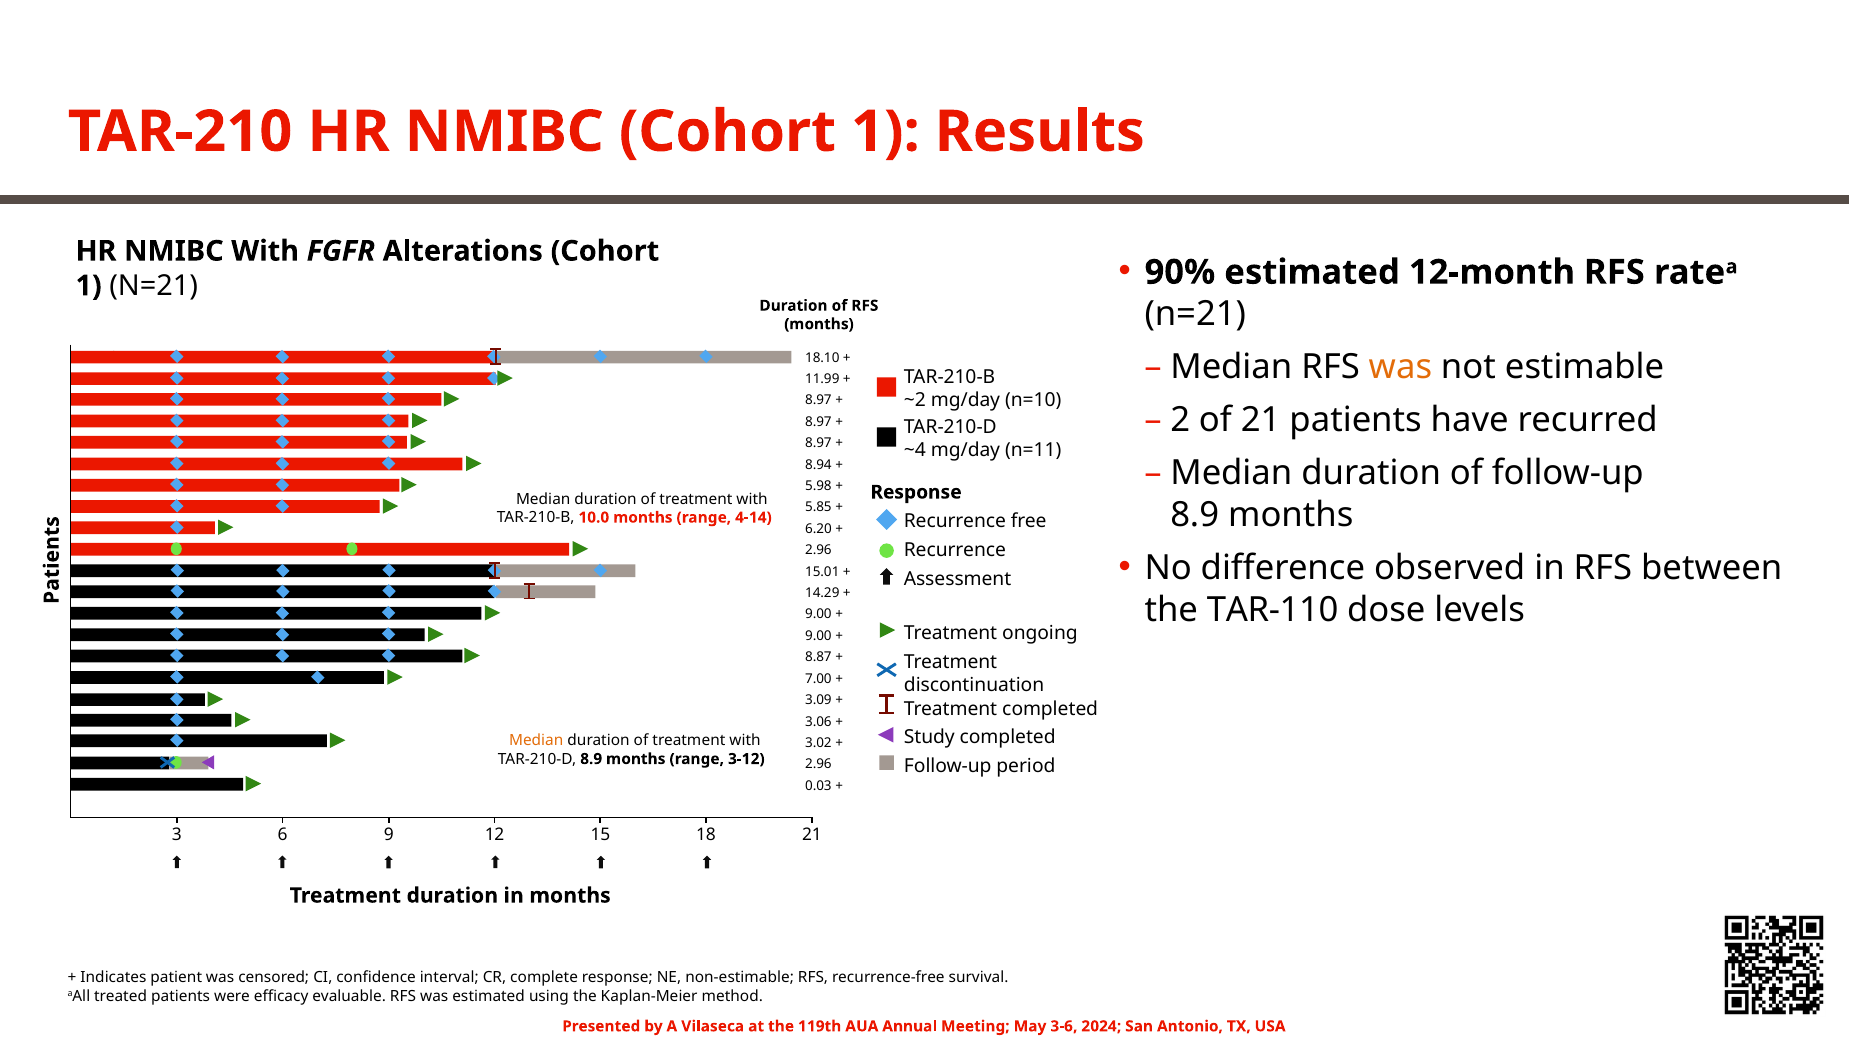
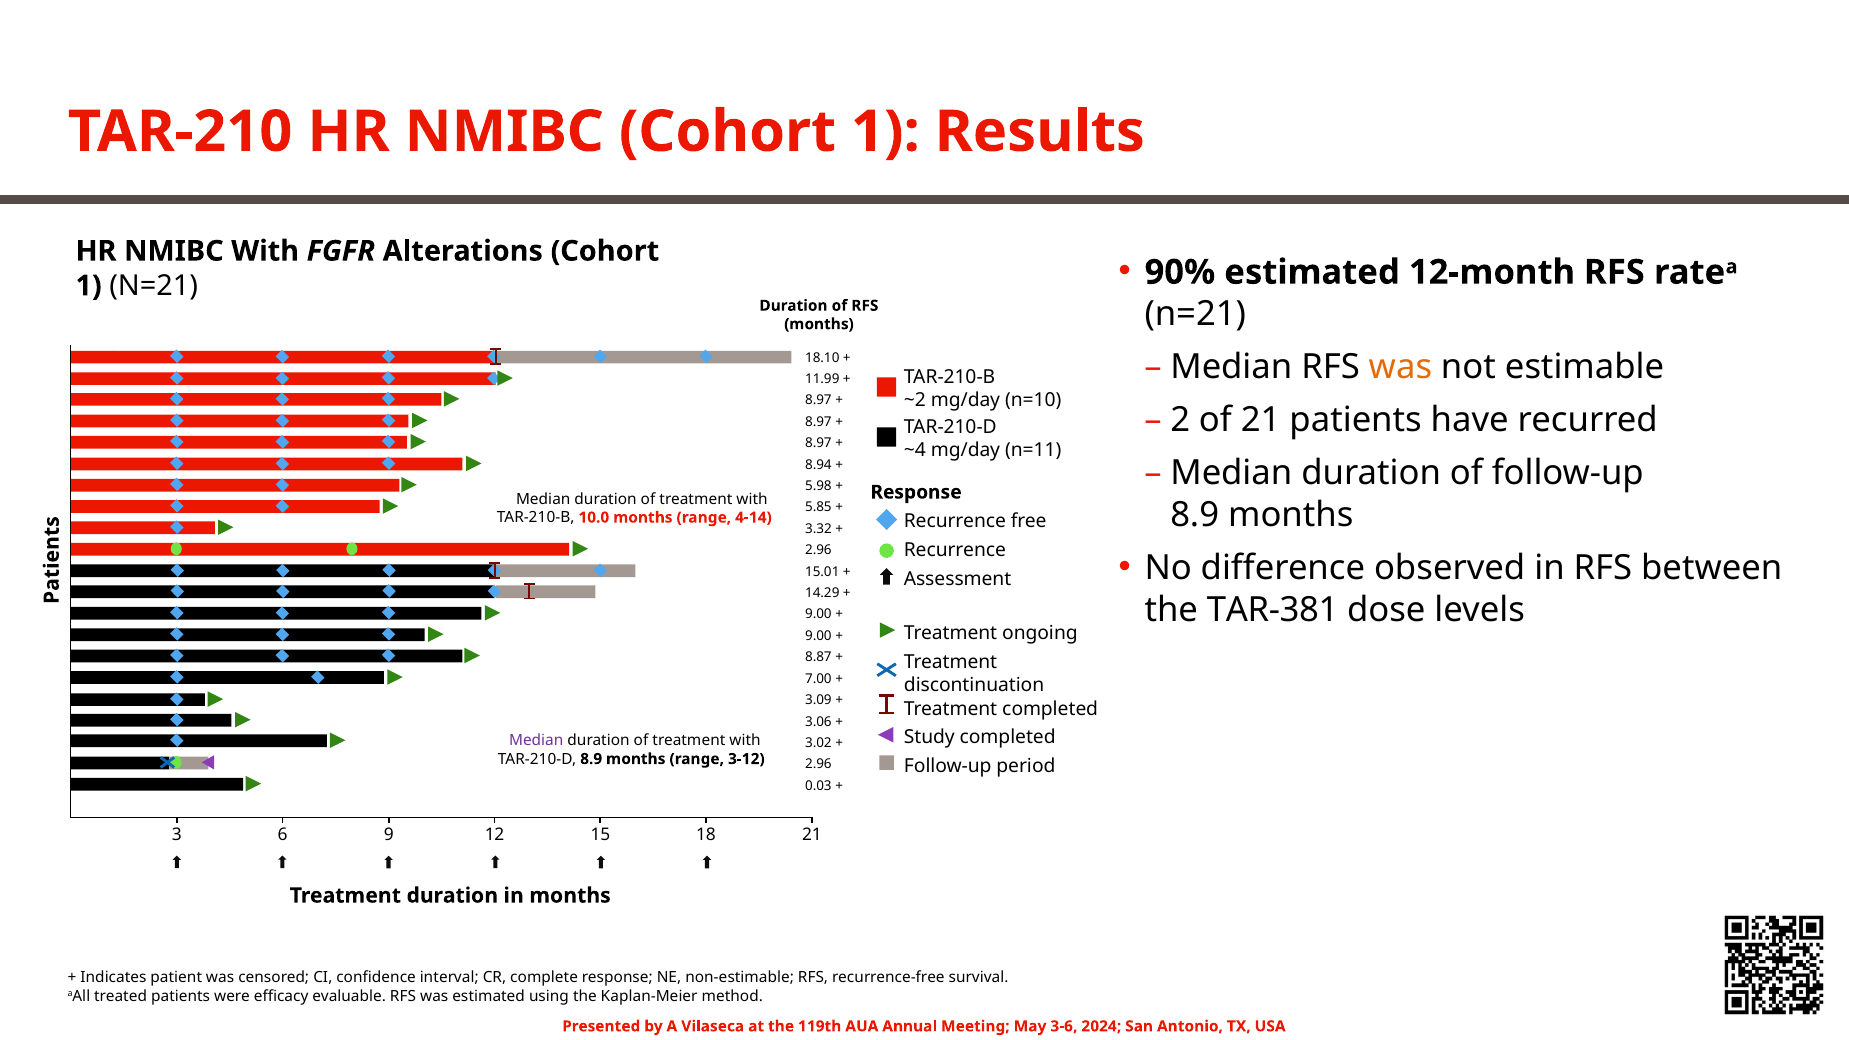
6.20: 6.20 -> 3.32 (818, 529)
TAR-110: TAR-110 -> TAR-381 (1273, 610)
Median colour: orange -> purple (536, 741)
